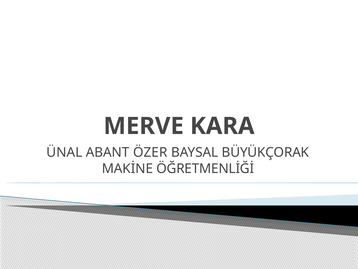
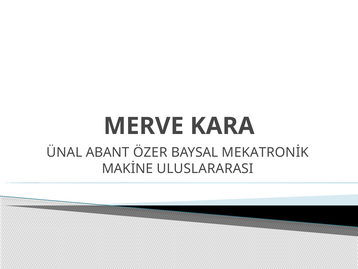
BÜYÜKÇORAK: BÜYÜKÇORAK -> MEKATRONİK (265, 152)
ÖĞRETMENLİĞİ: ÖĞRETMENLİĞİ -> ULUSLARARASI (205, 168)
